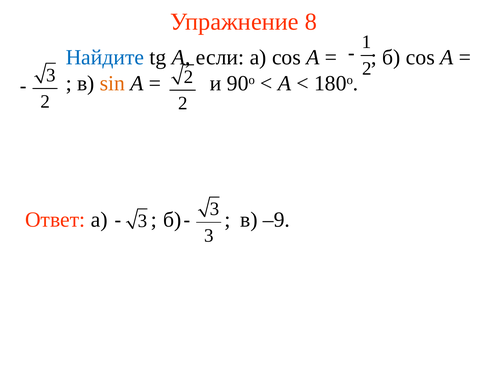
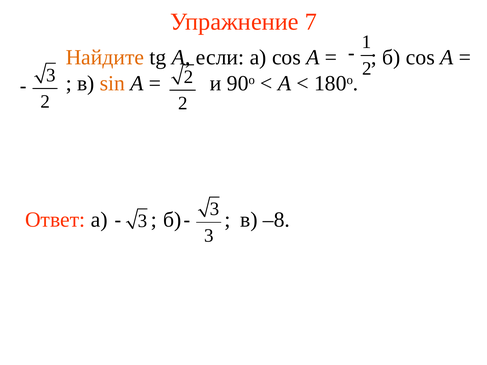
8: 8 -> 7 (311, 22)
Найдите colour: blue -> orange (105, 57)
–9: –9 -> –8 (276, 220)
